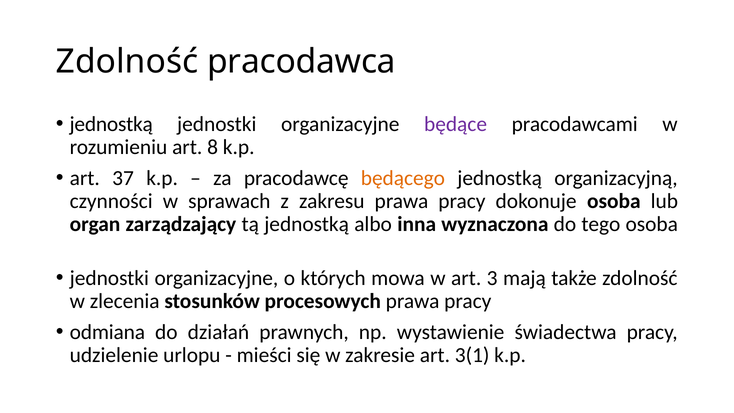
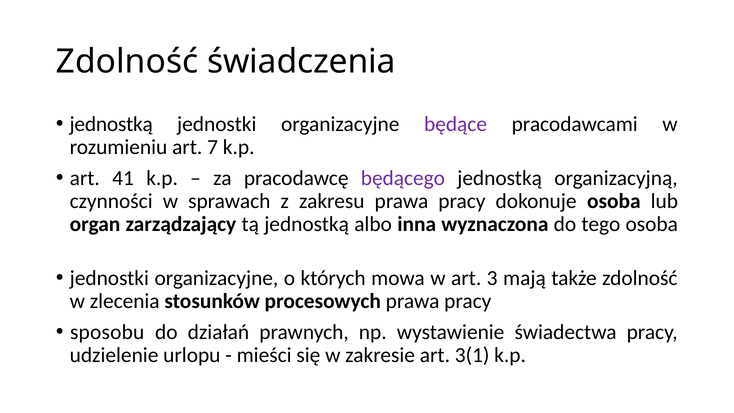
pracodawca: pracodawca -> świadczenia (301, 62)
8: 8 -> 7 (213, 147)
37: 37 -> 41 (123, 178)
będącego colour: orange -> purple (403, 178)
odmiana: odmiana -> sposobu (107, 332)
